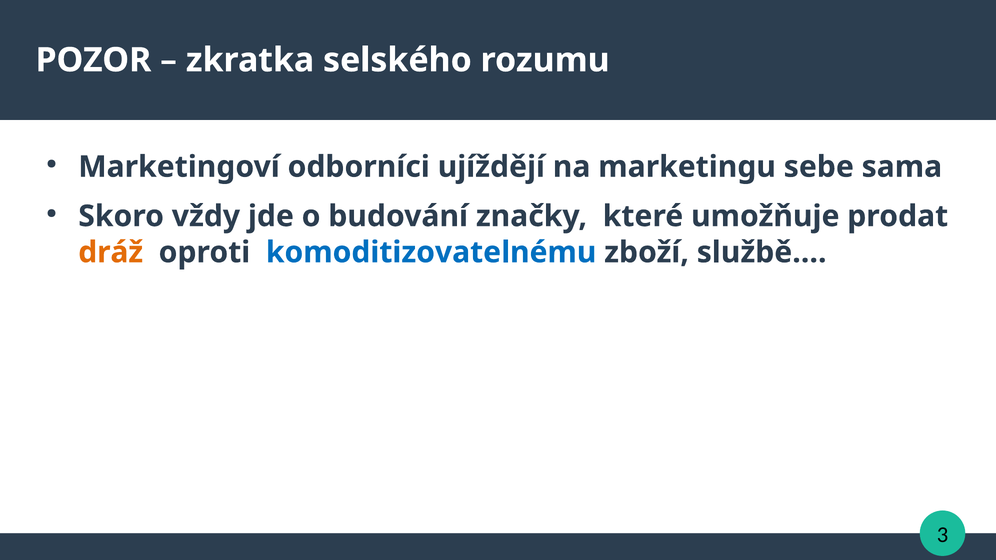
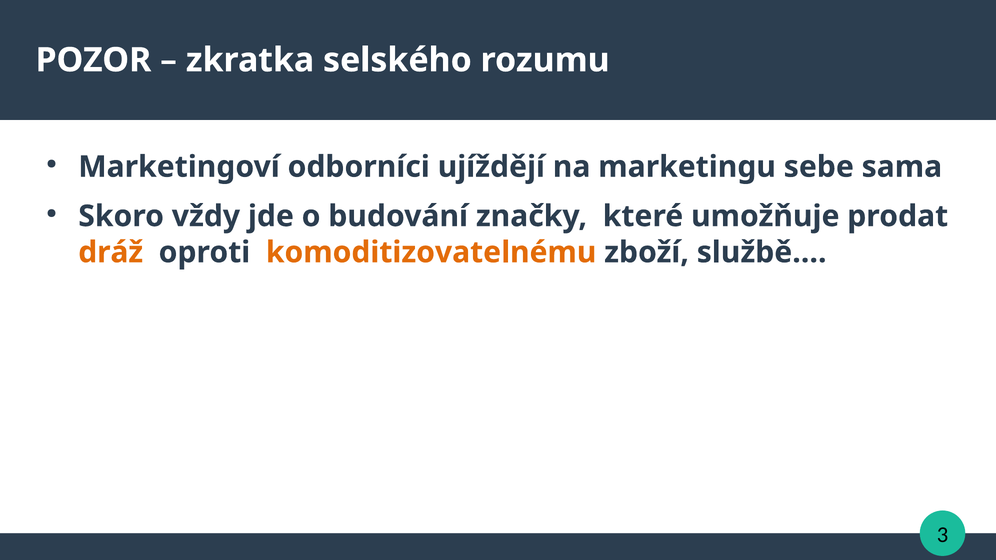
komoditizovatelnému colour: blue -> orange (431, 252)
